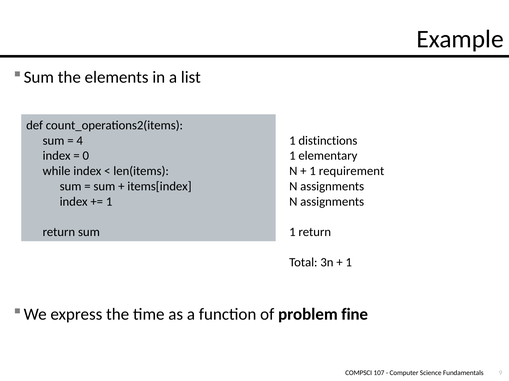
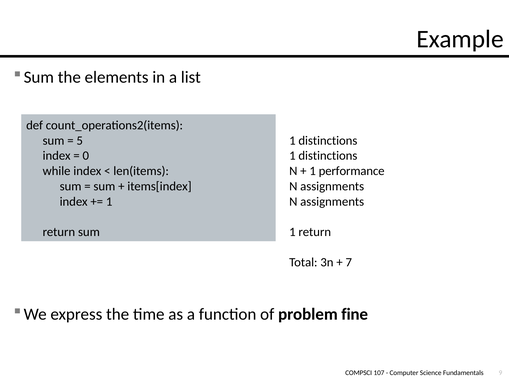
4: 4 -> 5 (80, 141)
elementary: elementary -> distinctions (328, 156)
requirement: requirement -> performance (352, 171)
1: 1 -> 7 (349, 263)
